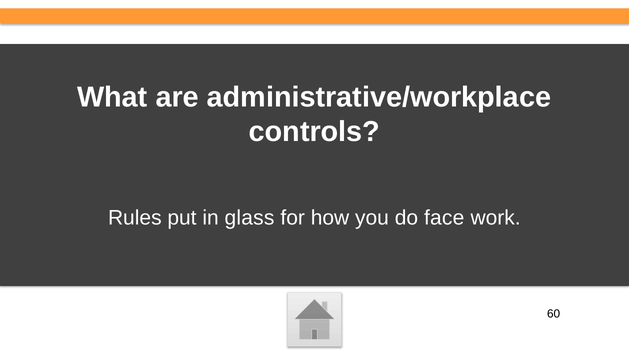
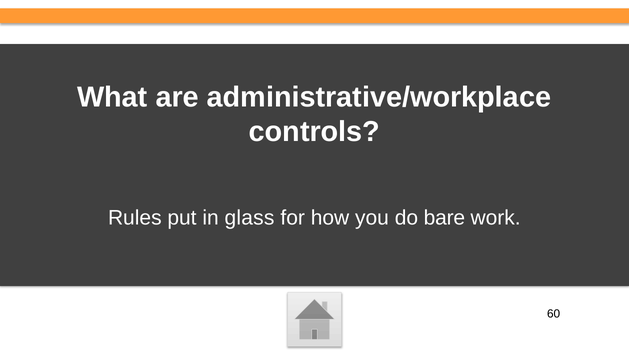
face: face -> bare (444, 218)
